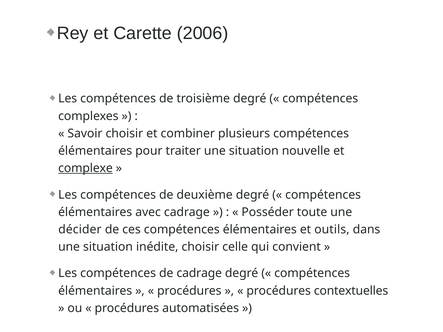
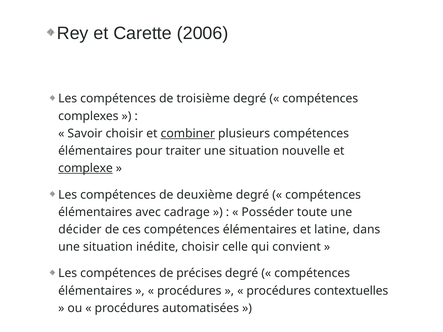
combiner underline: none -> present (188, 134)
outils: outils -> latine (332, 230)
de cadrage: cadrage -> précises (199, 274)
